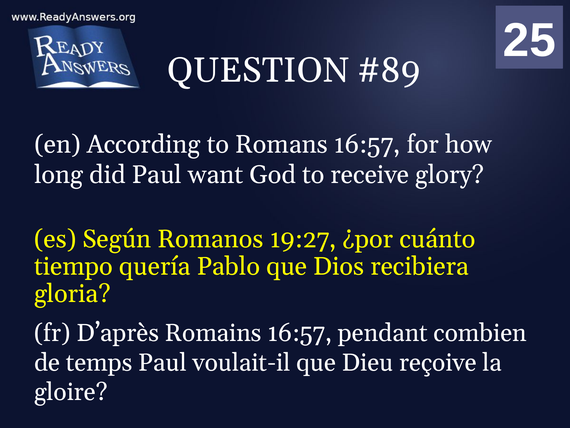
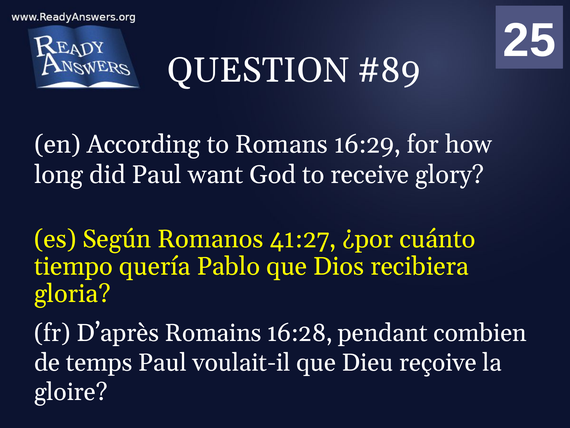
Romans 16:57: 16:57 -> 16:29 (367, 144)
19:27: 19:27 -> 41:27 (303, 239)
Romains 16:57: 16:57 -> 16:28 (300, 333)
